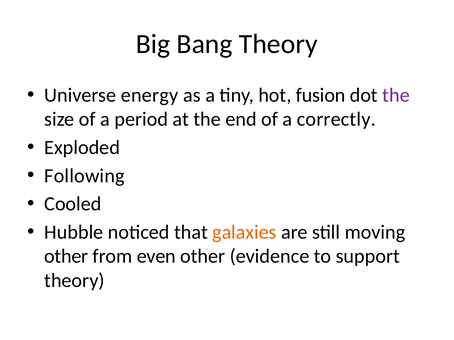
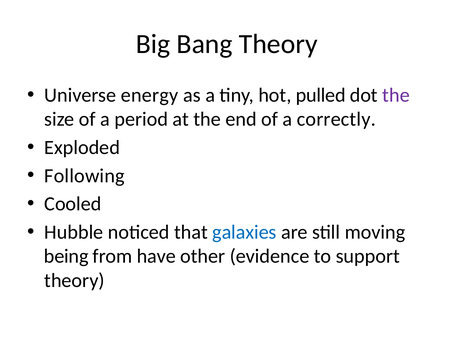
fusion: fusion -> pulled (321, 95)
galaxies colour: orange -> blue (244, 232)
other: other -> being (66, 257)
even: even -> have (156, 257)
